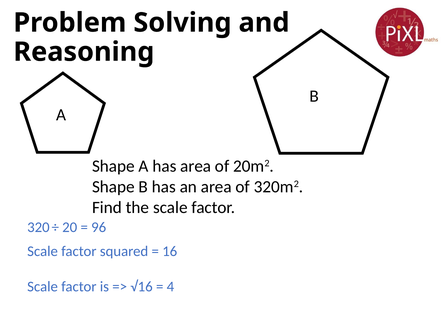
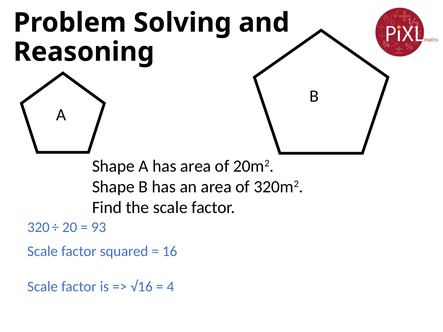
96: 96 -> 93 (99, 228)
